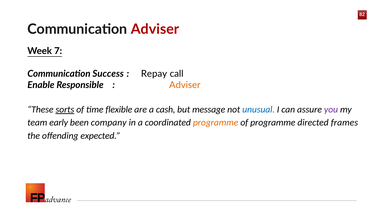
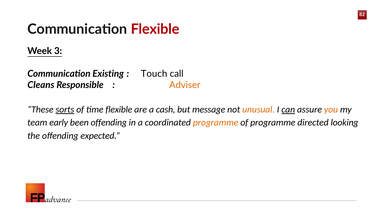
Communication Adviser: Adviser -> Flexible (155, 29)
7: 7 -> 3 (58, 51)
Success: Success -> Existing (108, 74)
Repay: Repay -> Touch (154, 74)
Enable: Enable -> Cleans (41, 85)
unusual colour: blue -> orange (259, 109)
can underline: none -> present (288, 109)
you colour: purple -> orange (331, 109)
been company: company -> offending (109, 122)
frames: frames -> looking (345, 122)
